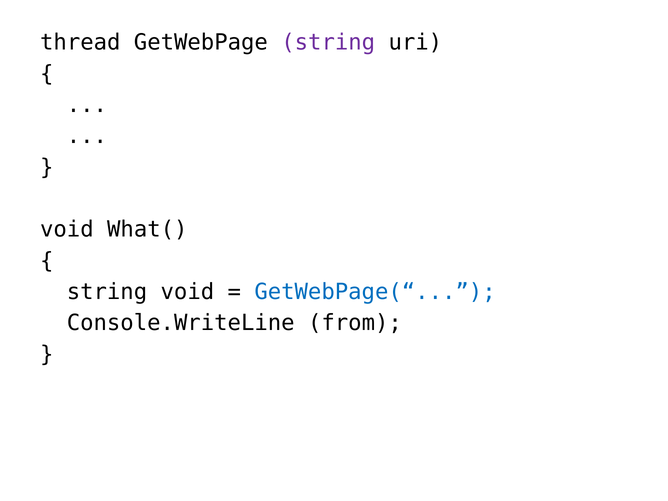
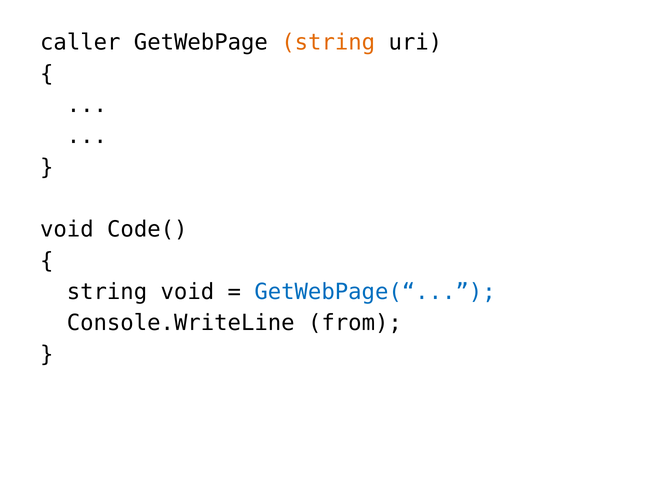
thread: thread -> caller (80, 43)
string colour: purple -> orange (328, 43)
What(: What( -> Code( (147, 230)
